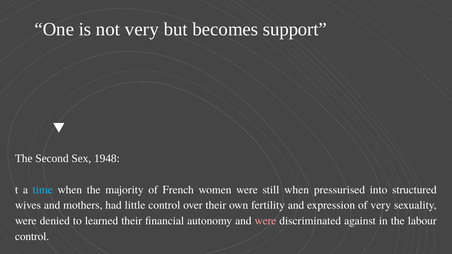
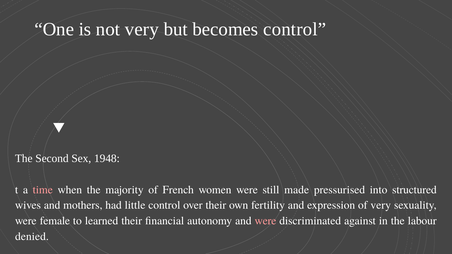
becomes support: support -> control (295, 29)
time colour: light blue -> pink (43, 190)
still when: when -> made (297, 190)
denied: denied -> female (55, 221)
control: control -> denied (32, 237)
